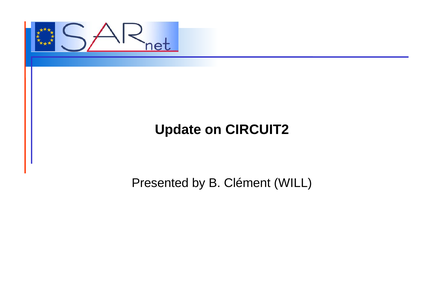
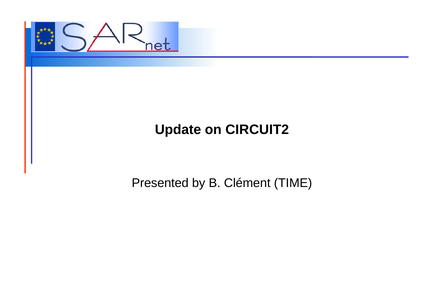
WILL: WILL -> TIME (293, 183)
